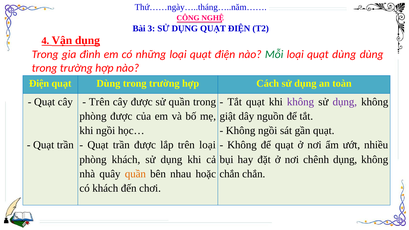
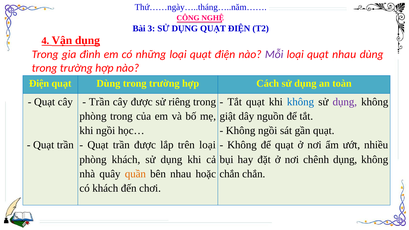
Mỗi colour: green -> purple (274, 54)
loại quạt dùng: dùng -> nhau (344, 54)
Trên: Trên -> Trần (99, 102)
sử quần: quần -> riêng (179, 102)
không colour: purple -> blue (301, 102)
phòng được: được -> trong (121, 116)
